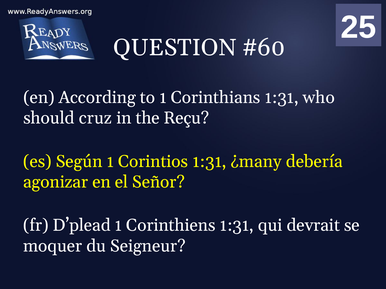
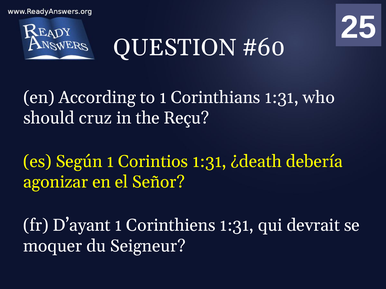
¿many: ¿many -> ¿death (256, 162)
D’plead: D’plead -> D’ayant (82, 226)
